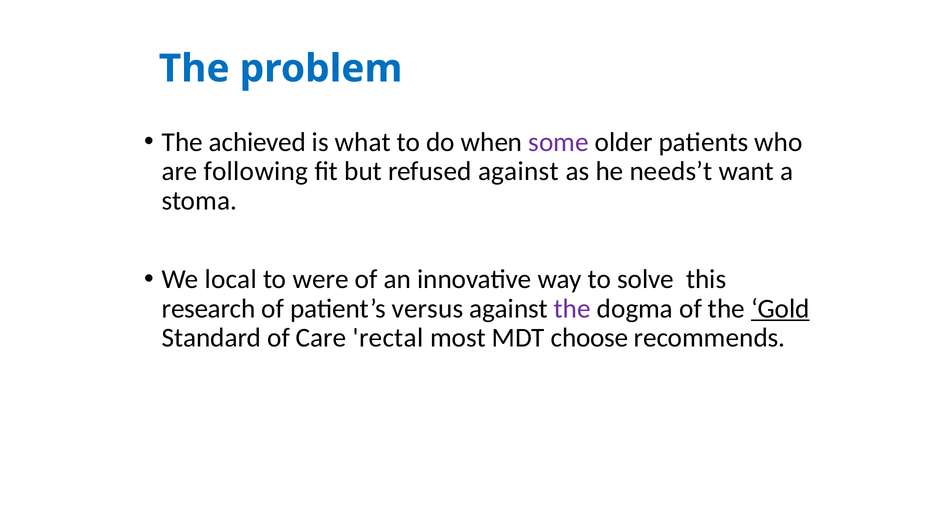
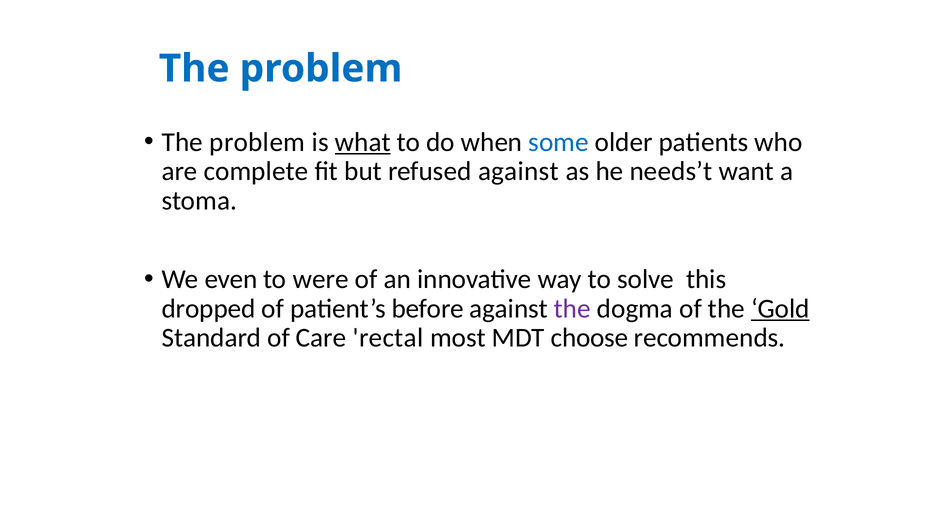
achieved: achieved -> problem (257, 142)
what underline: none -> present (363, 142)
some colour: purple -> blue (559, 142)
following: following -> complete (256, 172)
local: local -> even (231, 279)
research: research -> dropped (209, 309)
versus: versus -> before (428, 309)
